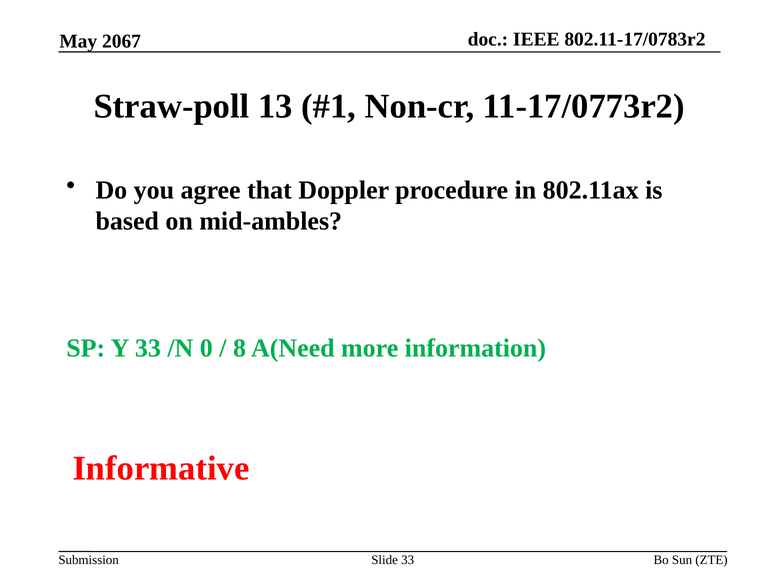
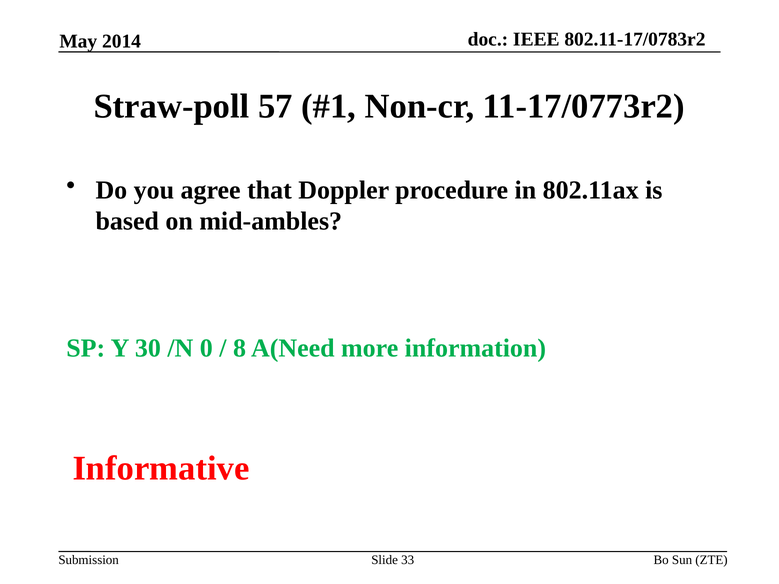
2067: 2067 -> 2014 (122, 42)
13: 13 -> 57 (275, 106)
Y 33: 33 -> 30 (148, 349)
